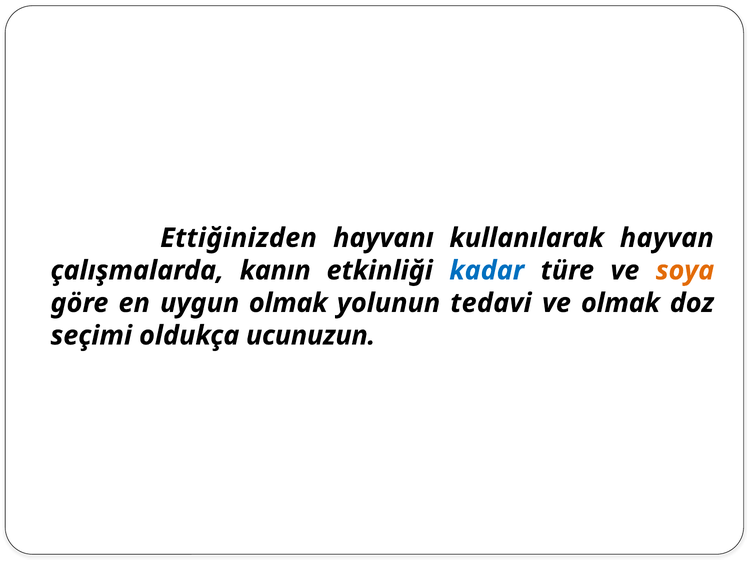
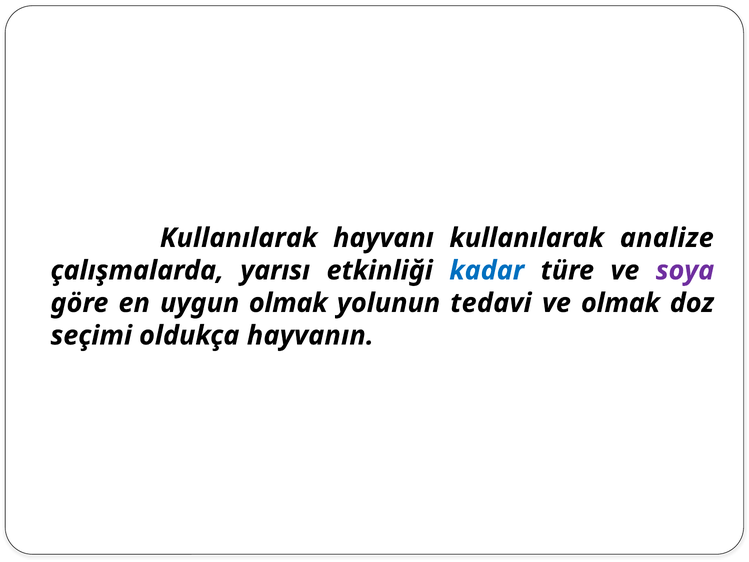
Ettiğinizden: Ettiğinizden -> Kullanılarak (239, 238)
hayvan: hayvan -> analize (667, 238)
kanın: kanın -> yarısı (275, 270)
soya colour: orange -> purple (685, 270)
ucunuzun: ucunuzun -> hayvanın (310, 335)
